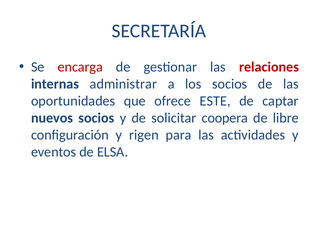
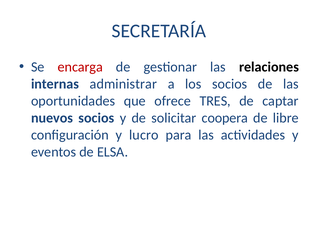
relaciones colour: red -> black (269, 67)
ESTE: ESTE -> TRES (215, 101)
rigen: rigen -> lucro (144, 135)
